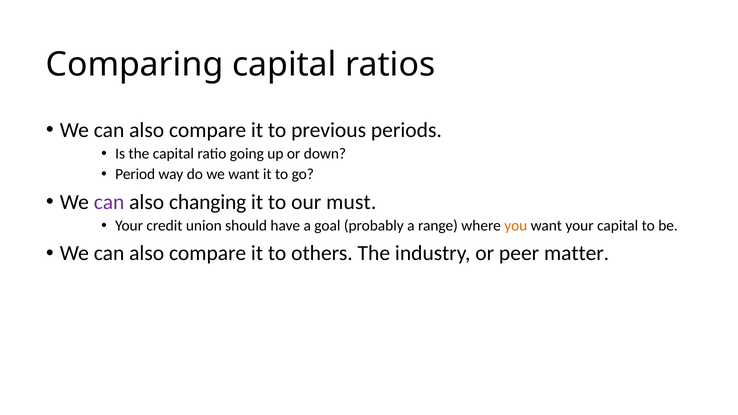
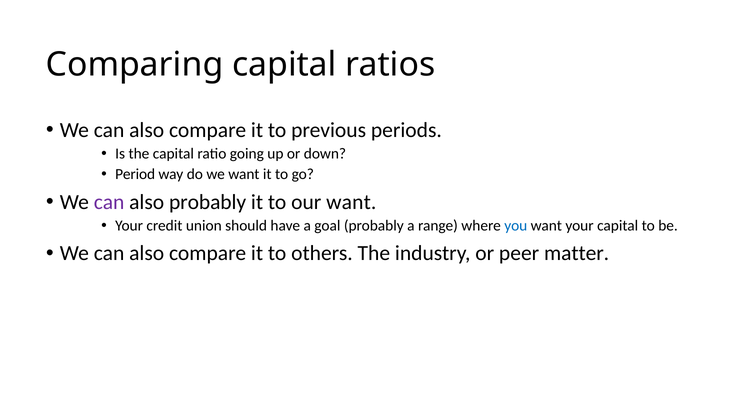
also changing: changing -> probably (208, 202)
our must: must -> want (351, 202)
you colour: orange -> blue (516, 226)
